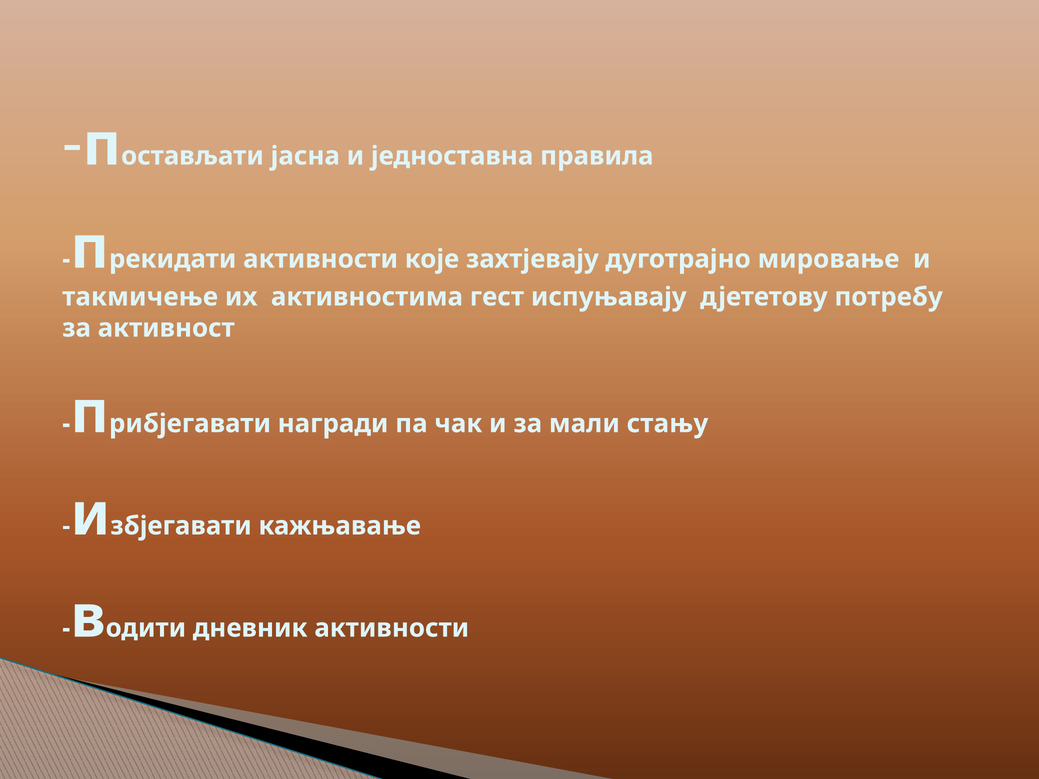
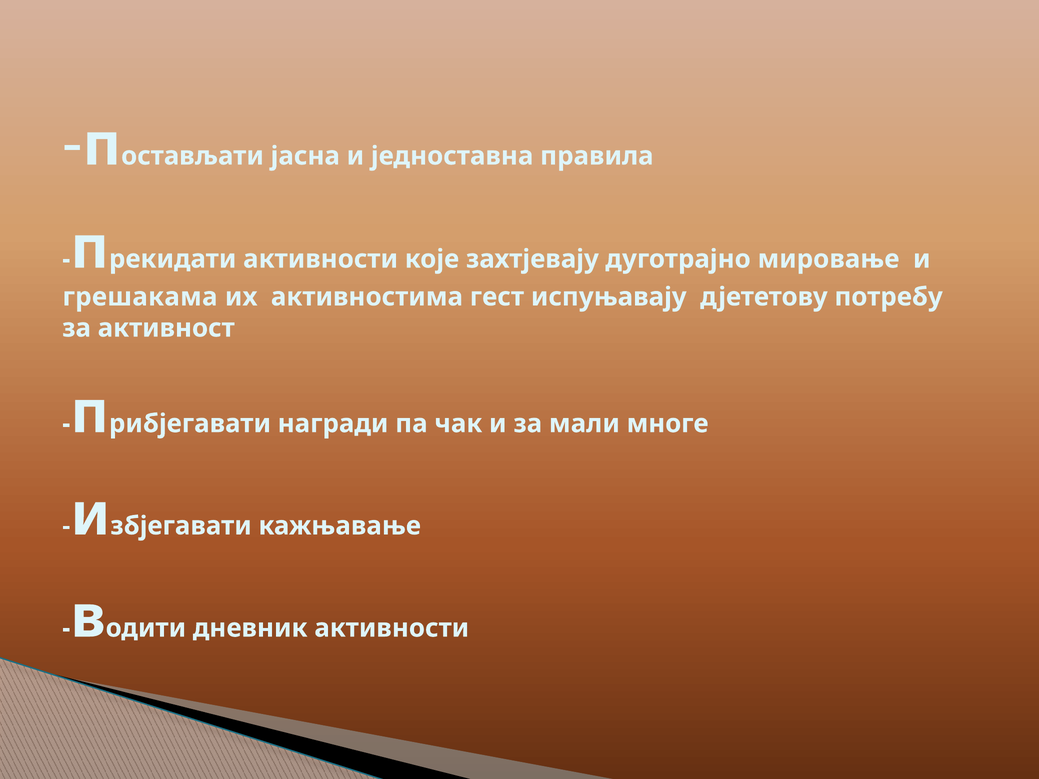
такмичење: такмичење -> грешакама (140, 297)
стању: стању -> многе (668, 424)
